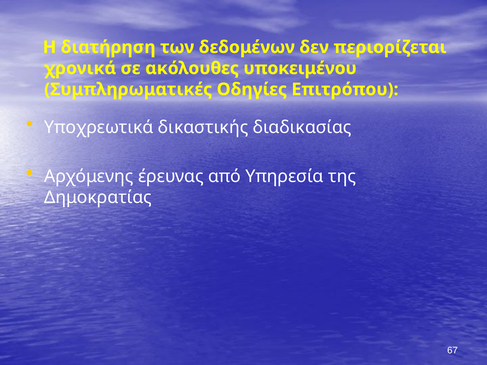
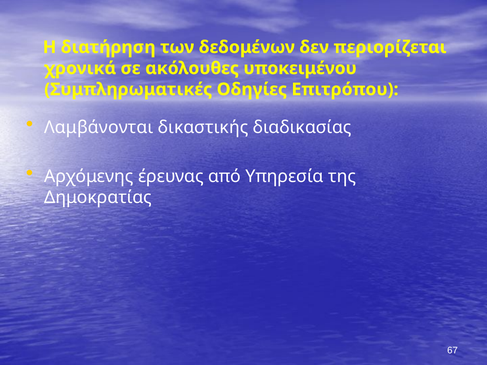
Υποχρεωτικά: Υποχρεωτικά -> Λαμβάνονται (99, 127)
